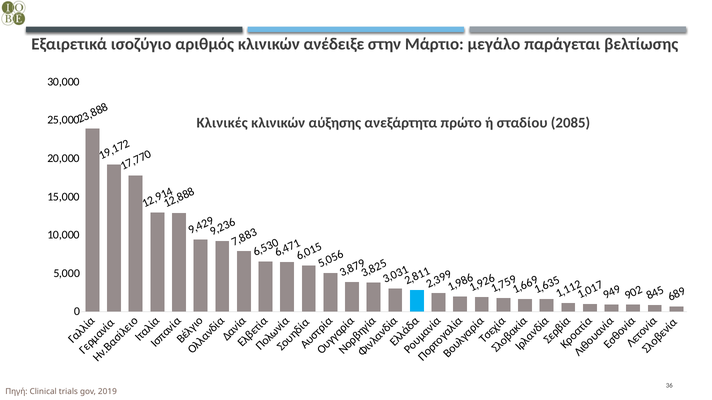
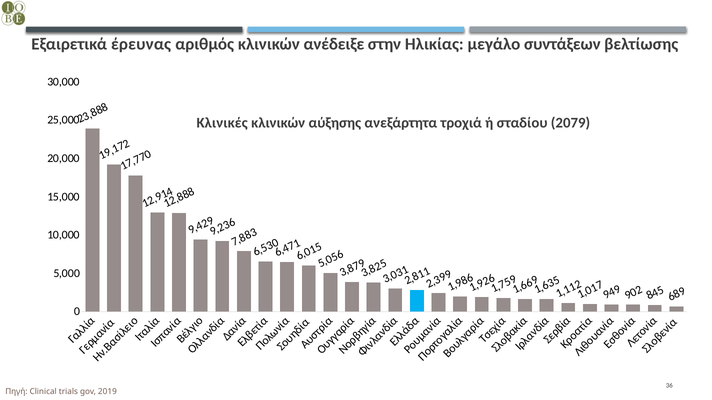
ισοζύγιο: ισοζύγιο -> έρευνας (141, 44)
Μάρτιο: Μάρτιο -> Ηλικίας (434, 44)
παράγεται: παράγεται -> συντάξεων (562, 44)
πρώτο: πρώτο -> τροχιά (461, 123)
2085: 2085 -> 2079 (571, 123)
